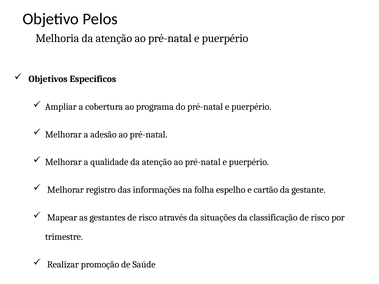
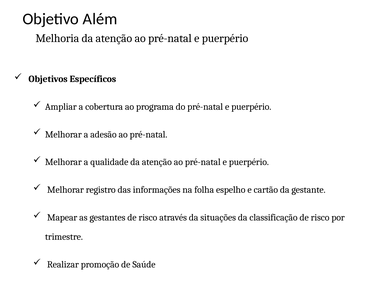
Pelos: Pelos -> Além (100, 19)
